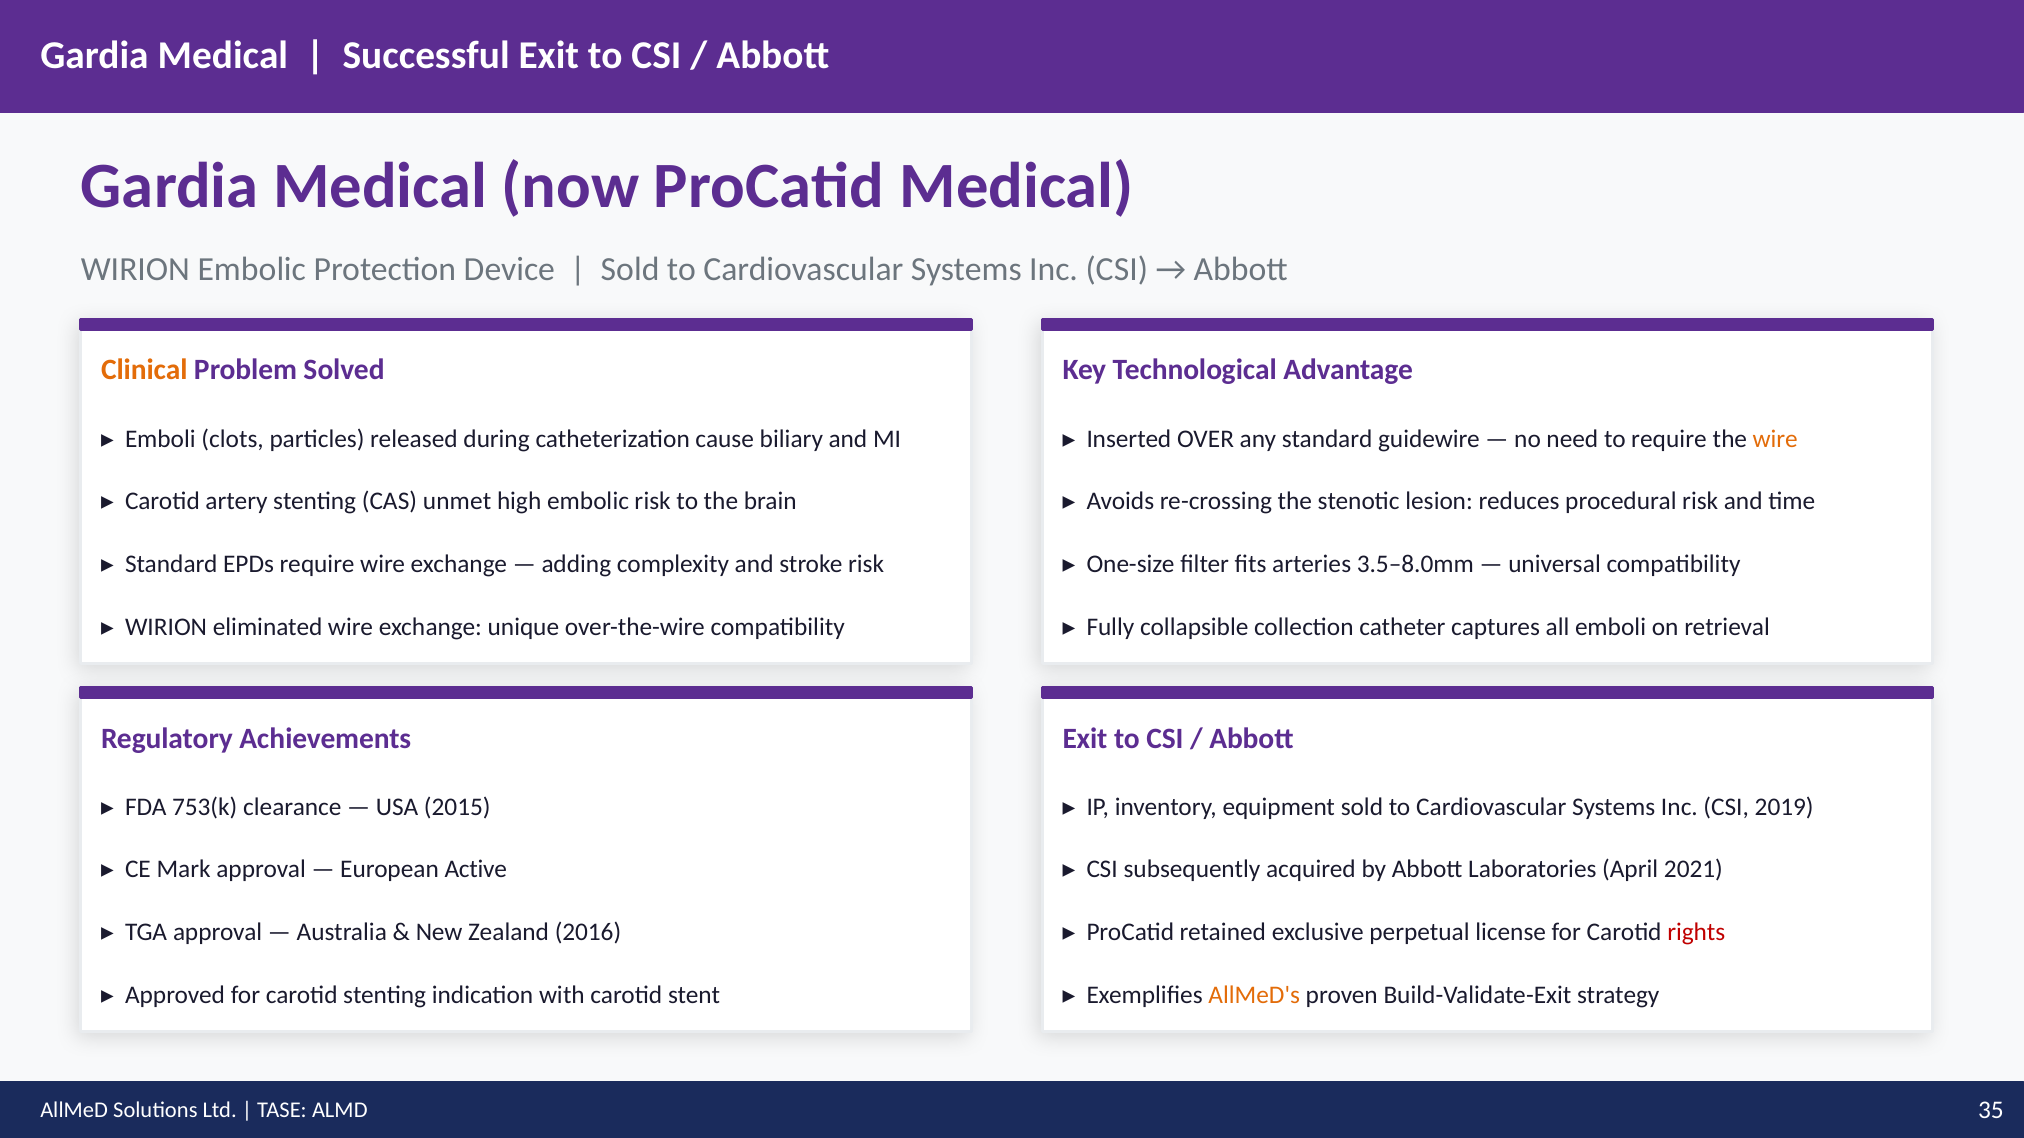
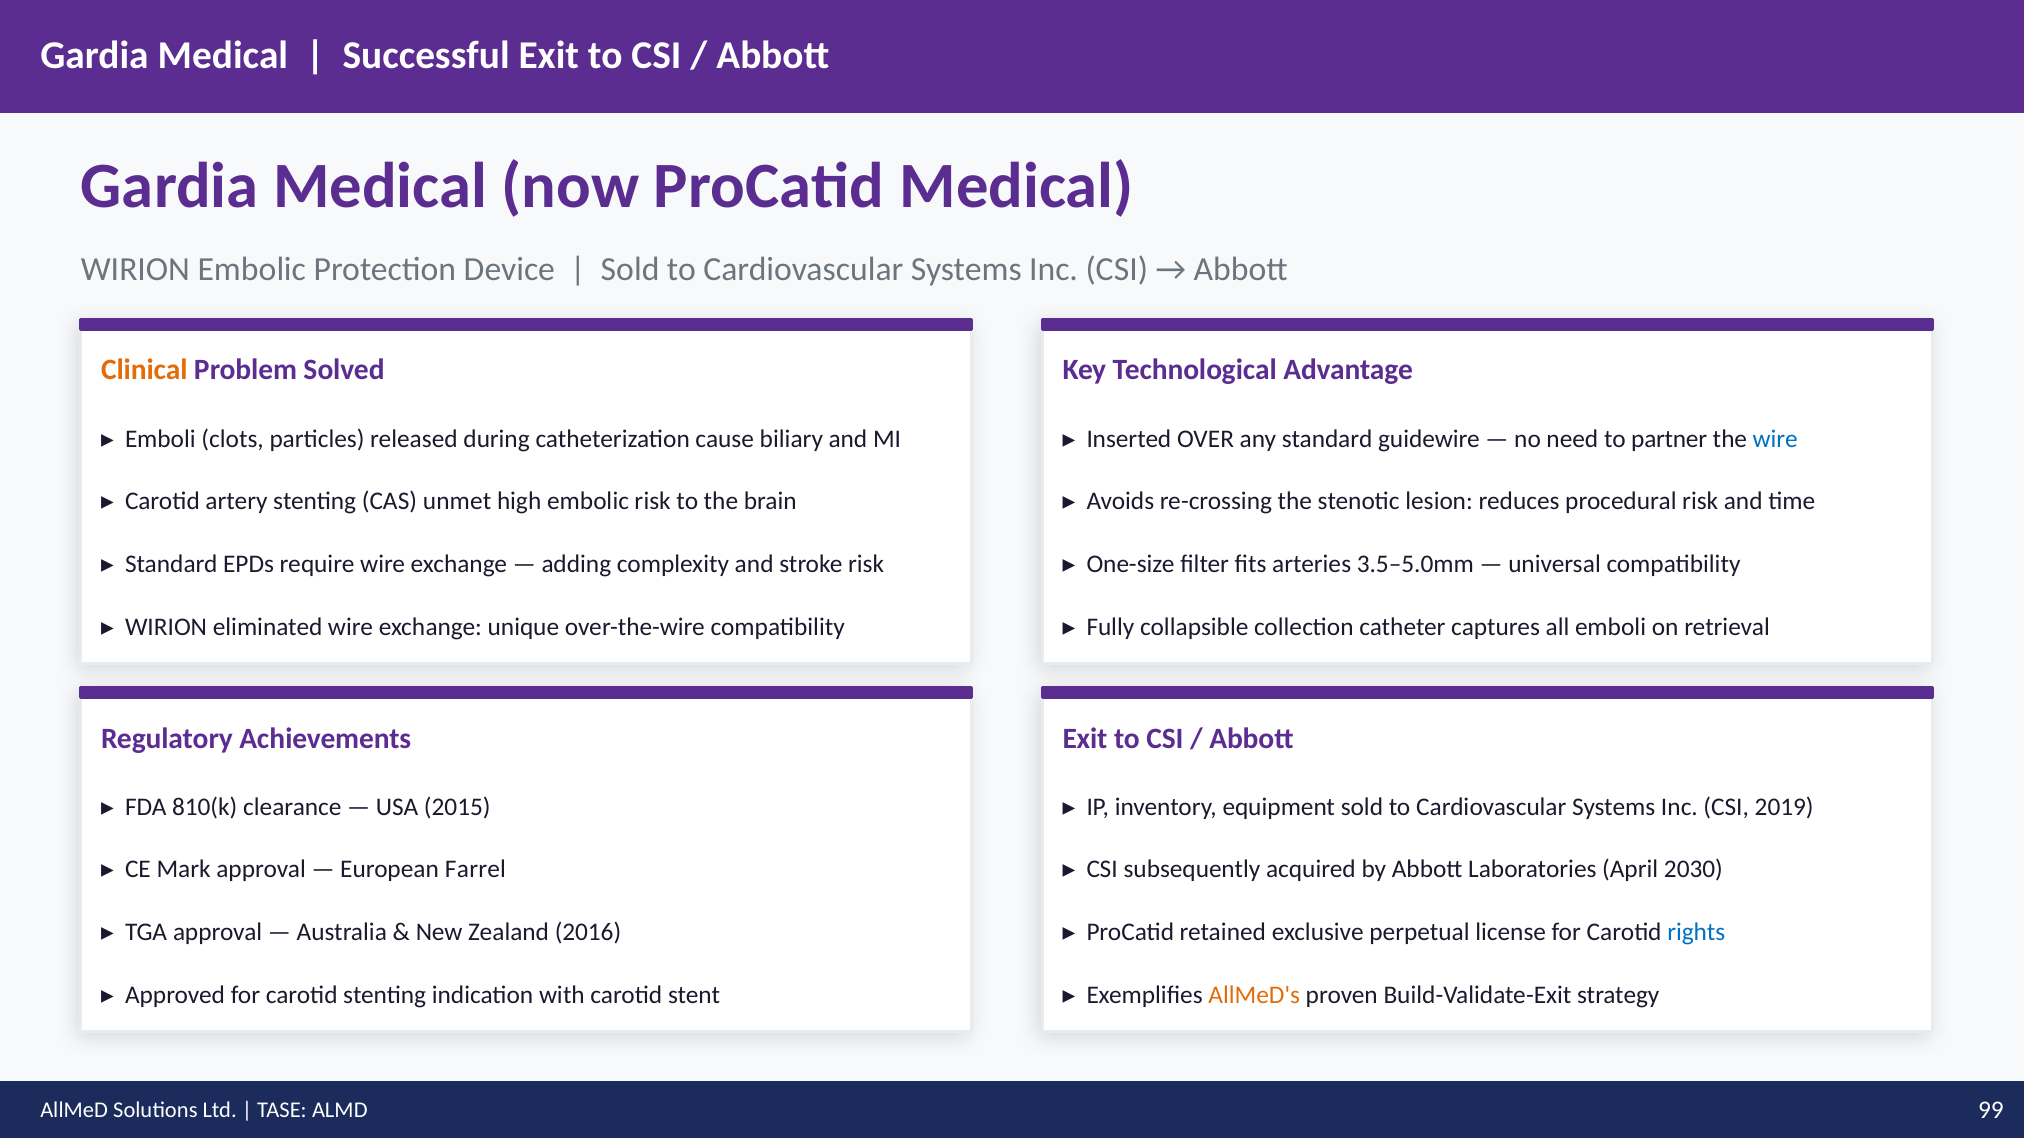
to require: require -> partner (1669, 439)
wire colour: orange -> blue (1775, 439)
3.5–8.0mm: 3.5–8.0mm -> 3.5–5.0mm (1415, 564)
753(k: 753(k -> 810(k (205, 807)
Active: Active -> Farrel (476, 870)
2021: 2021 -> 2030 (1693, 870)
rights colour: red -> blue (1696, 933)
35: 35 -> 99 (1991, 1111)
